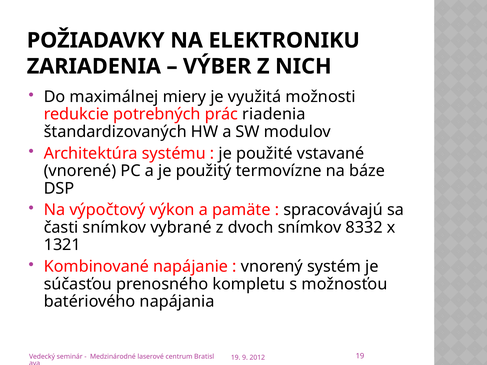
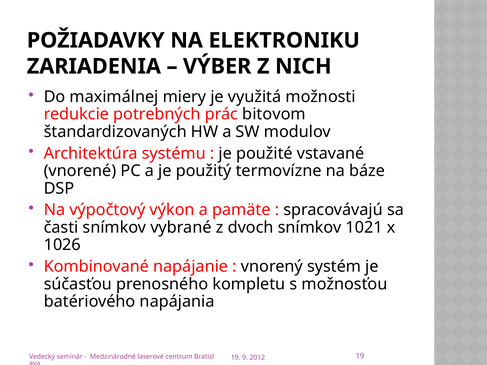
riadenia: riadenia -> bitovom (274, 114)
8332: 8332 -> 1021 (364, 228)
1321: 1321 -> 1026 (62, 245)
